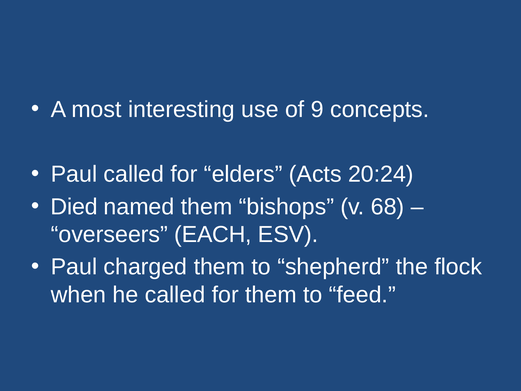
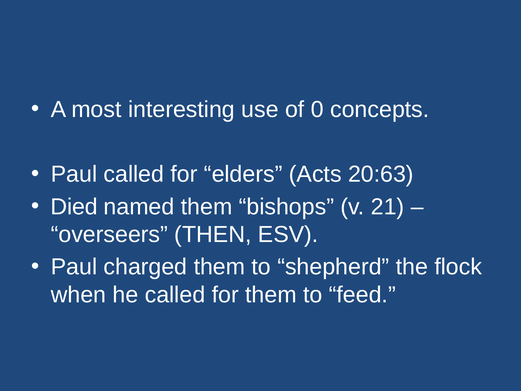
9: 9 -> 0 (317, 109)
20:24: 20:24 -> 20:63 (381, 174)
68: 68 -> 21 (388, 207)
EACH: EACH -> THEN (213, 234)
